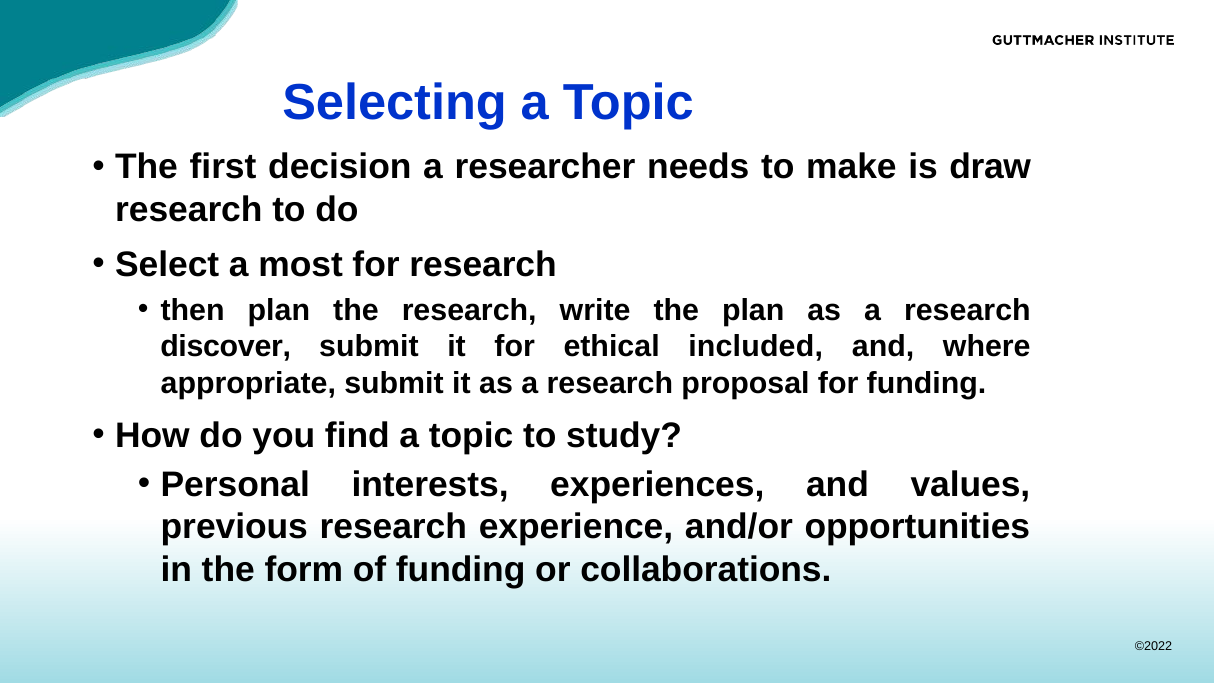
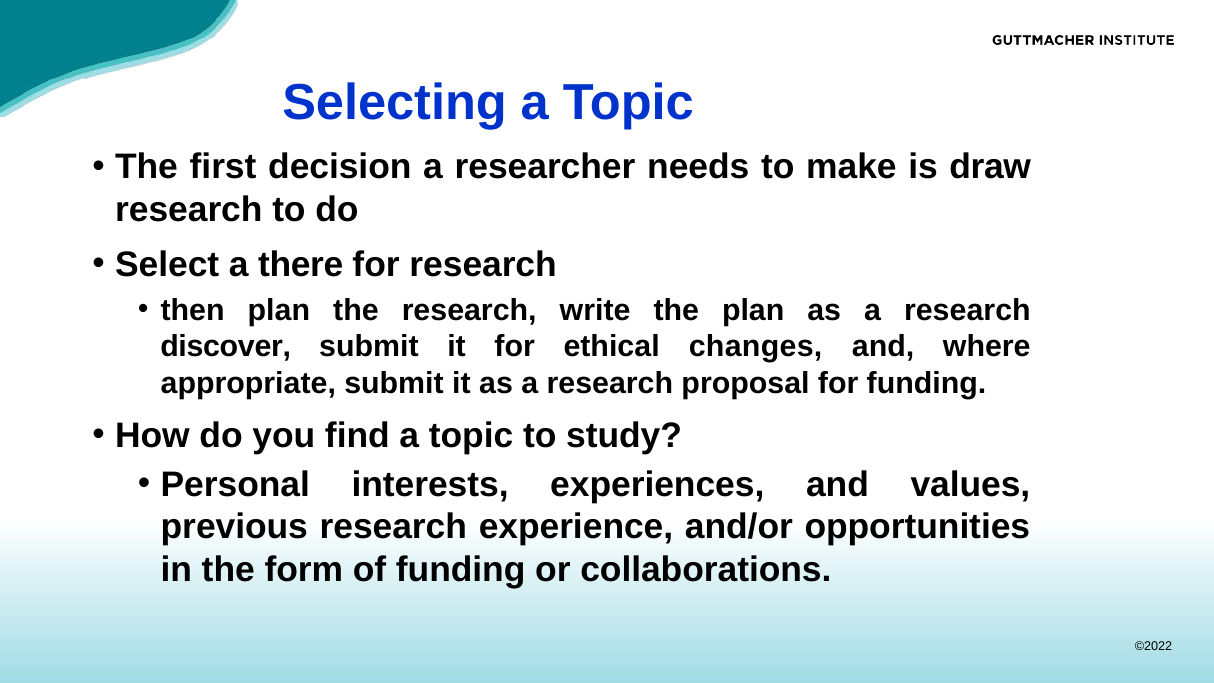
most: most -> there (301, 265)
included: included -> changes (756, 347)
